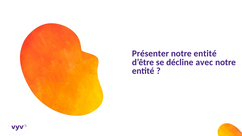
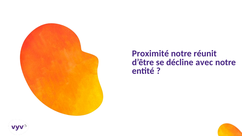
Présenter: Présenter -> Proximité (150, 54)
entité: entité -> réunit (205, 54)
